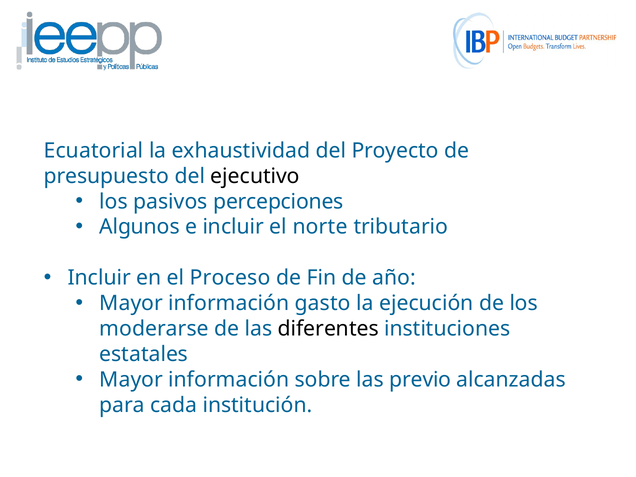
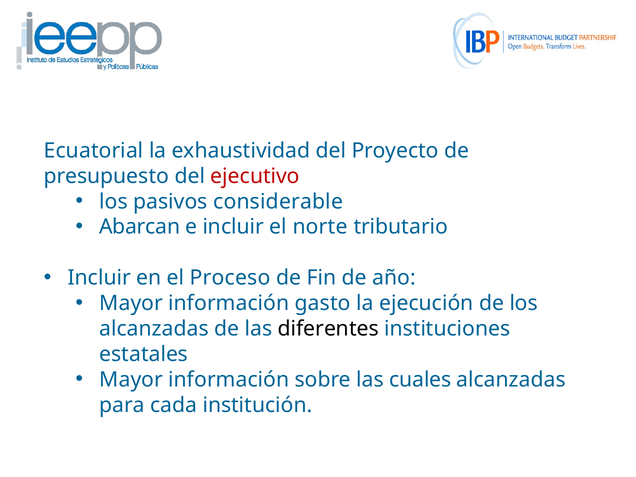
ejecutivo colour: black -> red (255, 176)
percepciones: percepciones -> considerable (278, 202)
Algunos: Algunos -> Abarcan (140, 227)
moderarse: moderarse -> alcanzadas (154, 329)
previo: previo -> cuales (420, 380)
